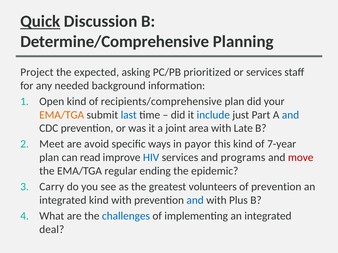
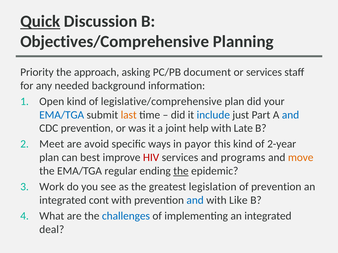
Determine/Comprehensive: Determine/Comprehensive -> Objectives/Comprehensive (115, 42)
Project: Project -> Priority (37, 72)
expected: expected -> approach (97, 72)
prioritized: prioritized -> document (207, 72)
recipients/comprehensive: recipients/comprehensive -> legislative/comprehensive (161, 101)
EMA/TGA colour: orange -> blue (62, 115)
last colour: blue -> orange (129, 115)
area: area -> help (199, 129)
7-year: 7-year -> 2-year (282, 144)
read: read -> best (90, 158)
HIV colour: blue -> red (151, 158)
move colour: red -> orange (301, 158)
the underline: none -> present (181, 171)
Carry: Carry -> Work (52, 187)
volunteers: volunteers -> legislation (213, 187)
integrated kind: kind -> cont (99, 201)
Plus: Plus -> Like (238, 201)
